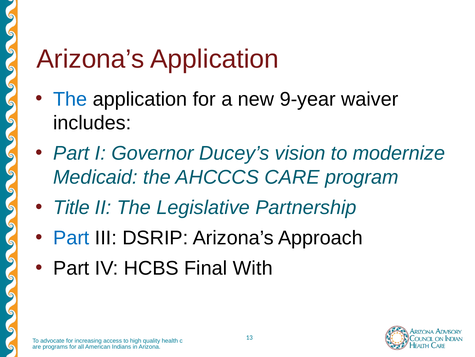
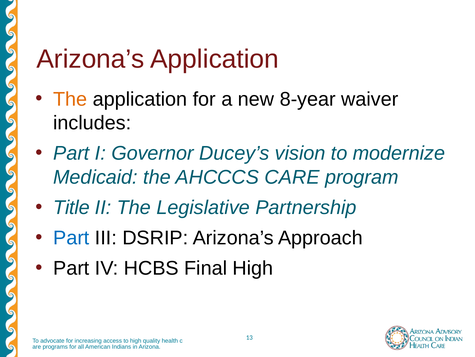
The colour: blue -> orange (70, 99)
9-year: 9-year -> 8-year (308, 99)
Final With: With -> High (253, 268)
